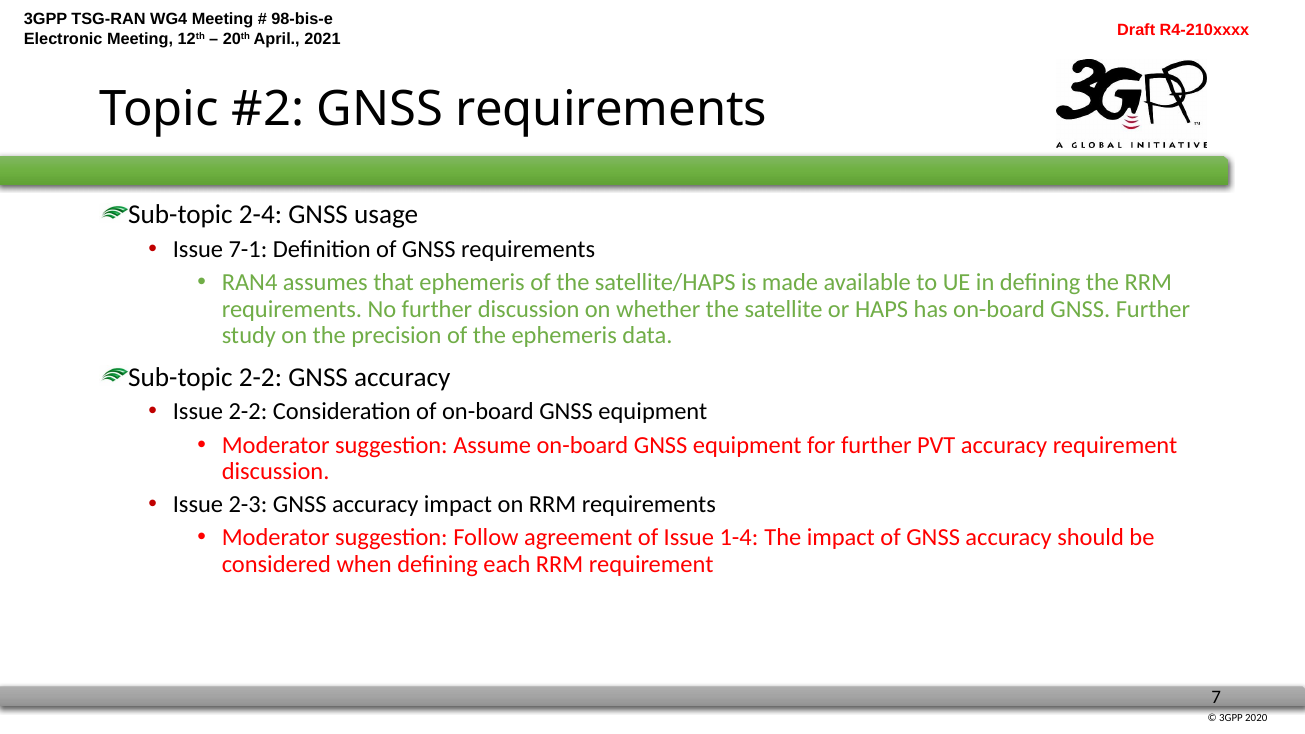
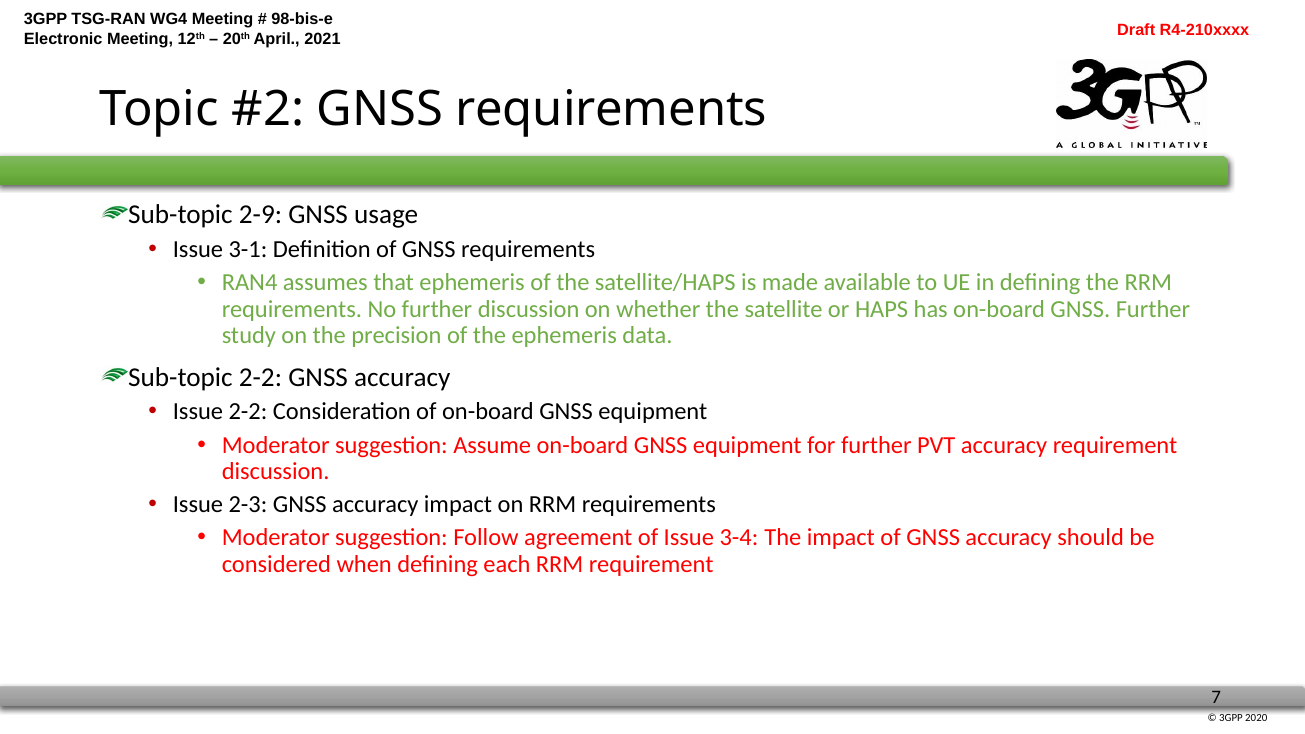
2-4: 2-4 -> 2-9 (261, 215)
7-1: 7-1 -> 3-1 (248, 250)
1-4: 1-4 -> 3-4 (739, 538)
